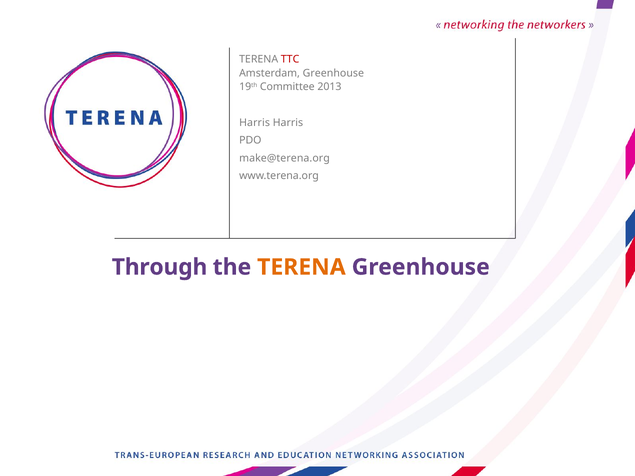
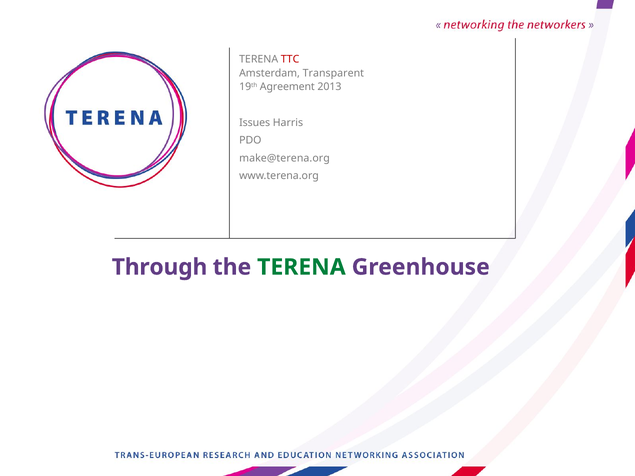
Amsterdam Greenhouse: Greenhouse -> Transparent (333, 73)
Committee: Committee -> Agreement (287, 87)
Harris: Harris -> Issues (255, 123)
TERENA colour: orange -> green (301, 267)
